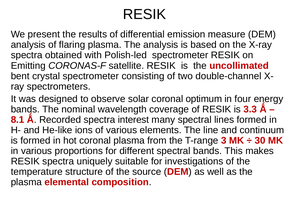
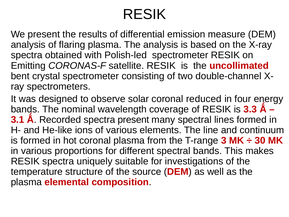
optimum: optimum -> reduced (204, 99)
8.1: 8.1 -> 3.1 (18, 120)
spectra interest: interest -> present (133, 120)
